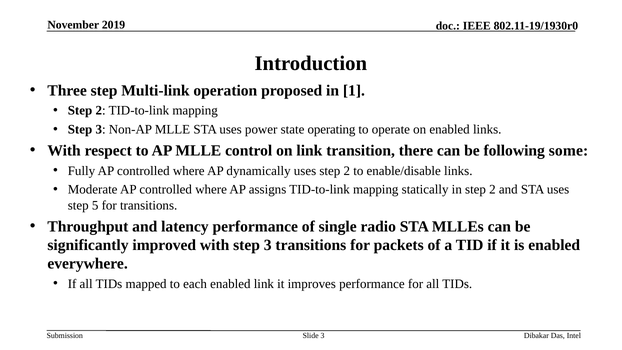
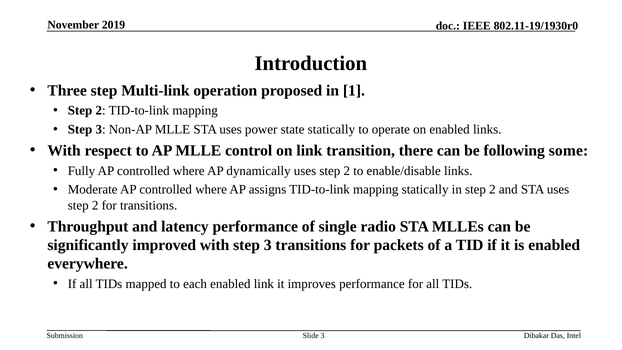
state operating: operating -> statically (331, 129)
5: 5 -> 2 (95, 205)
